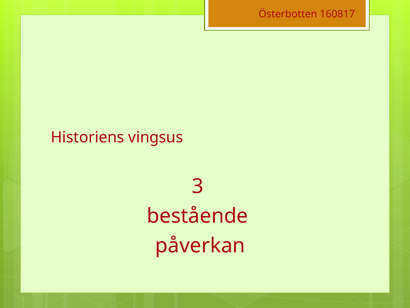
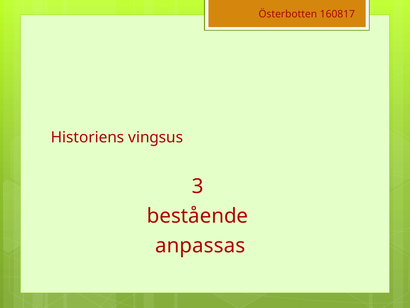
påverkan: påverkan -> anpassas (200, 245)
